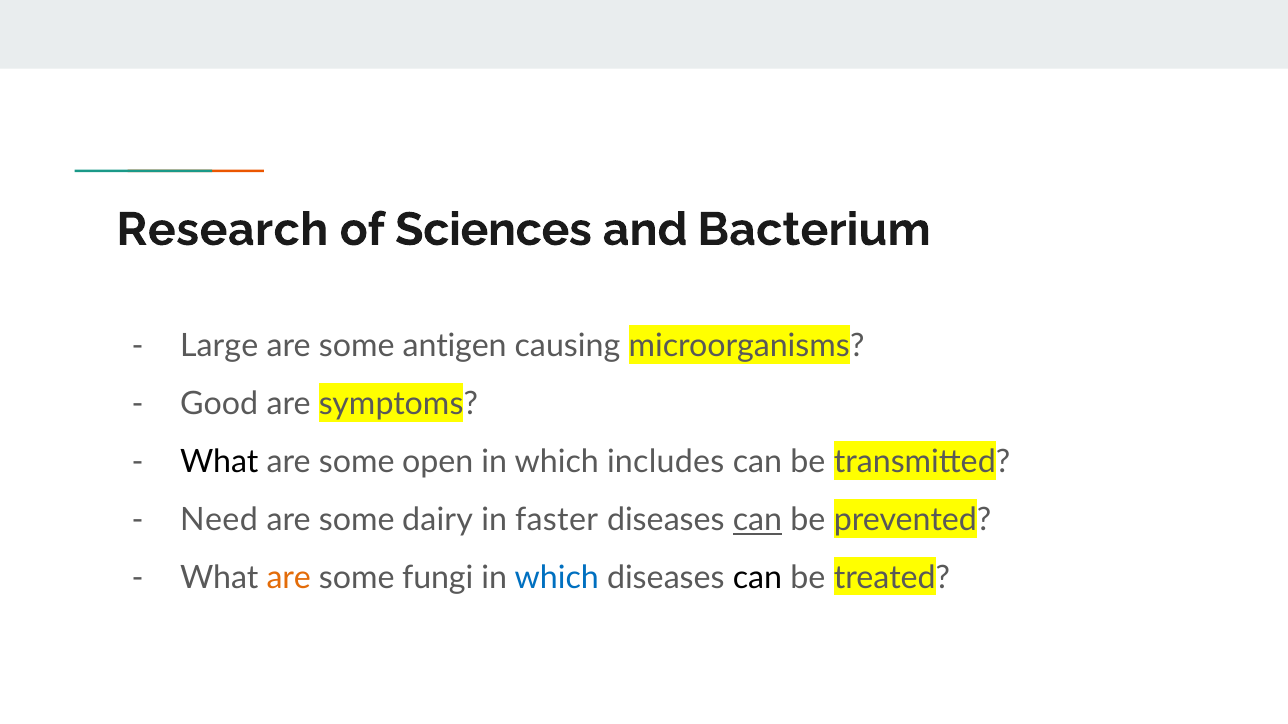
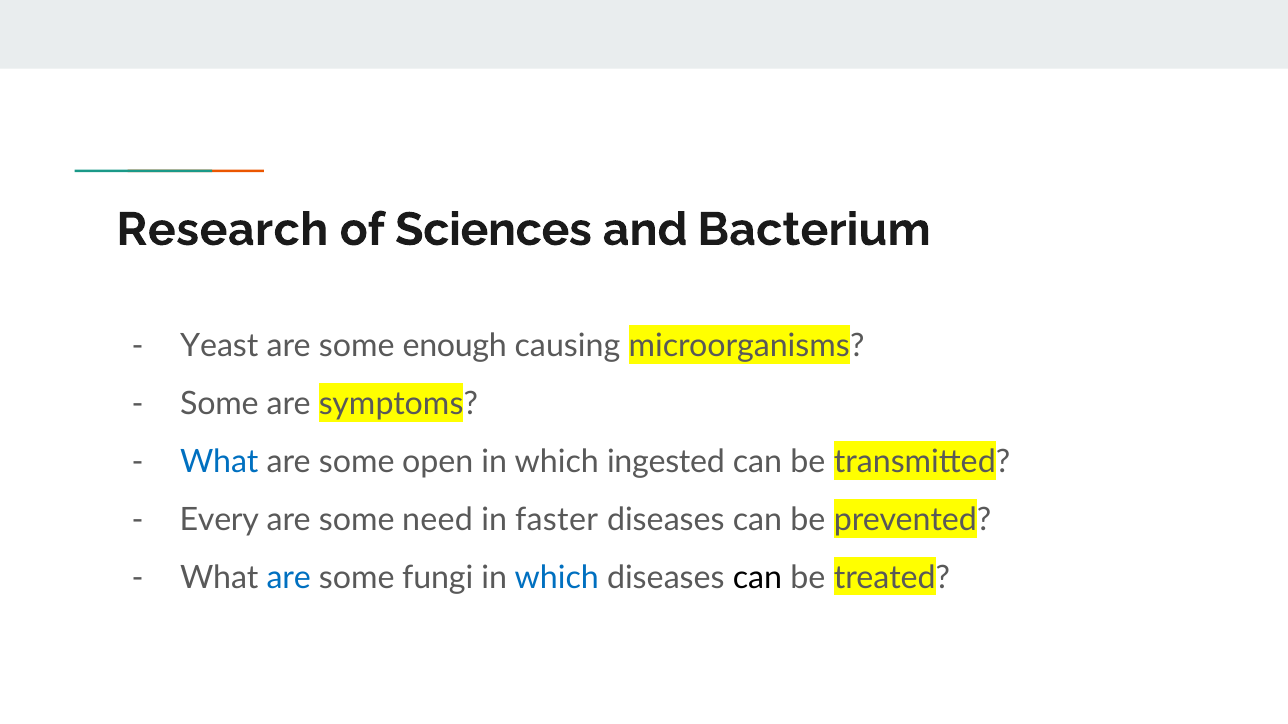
Large: Large -> Yeast (219, 347)
antigen: antigen -> enough (455, 347)
Good: Good -> Some (219, 405)
What colour: black -> blue (219, 463)
includes: includes -> ingested (666, 463)
Need: Need -> Every (219, 520)
dairy: dairy -> need (438, 520)
can underline: present -> none (758, 520)
are colour: orange -> blue (289, 578)
